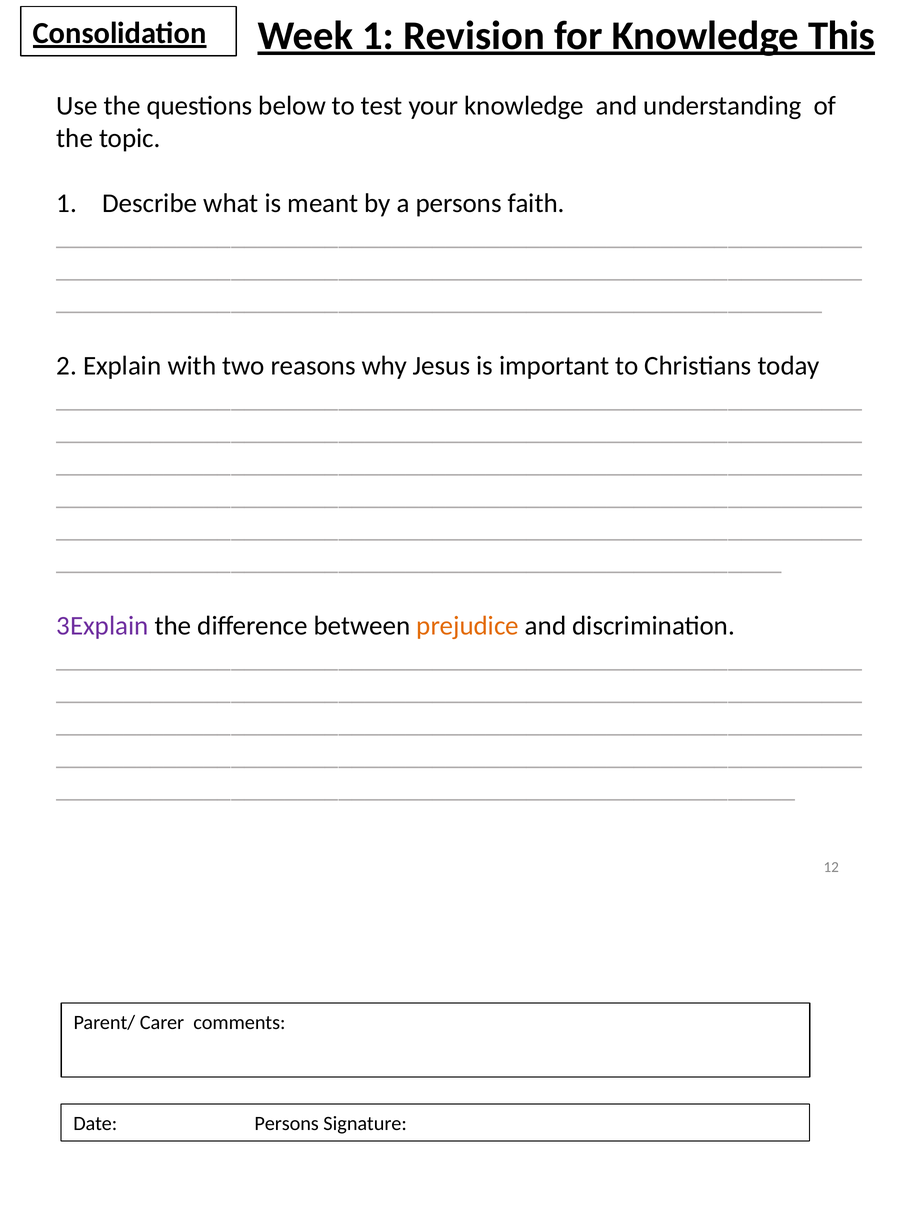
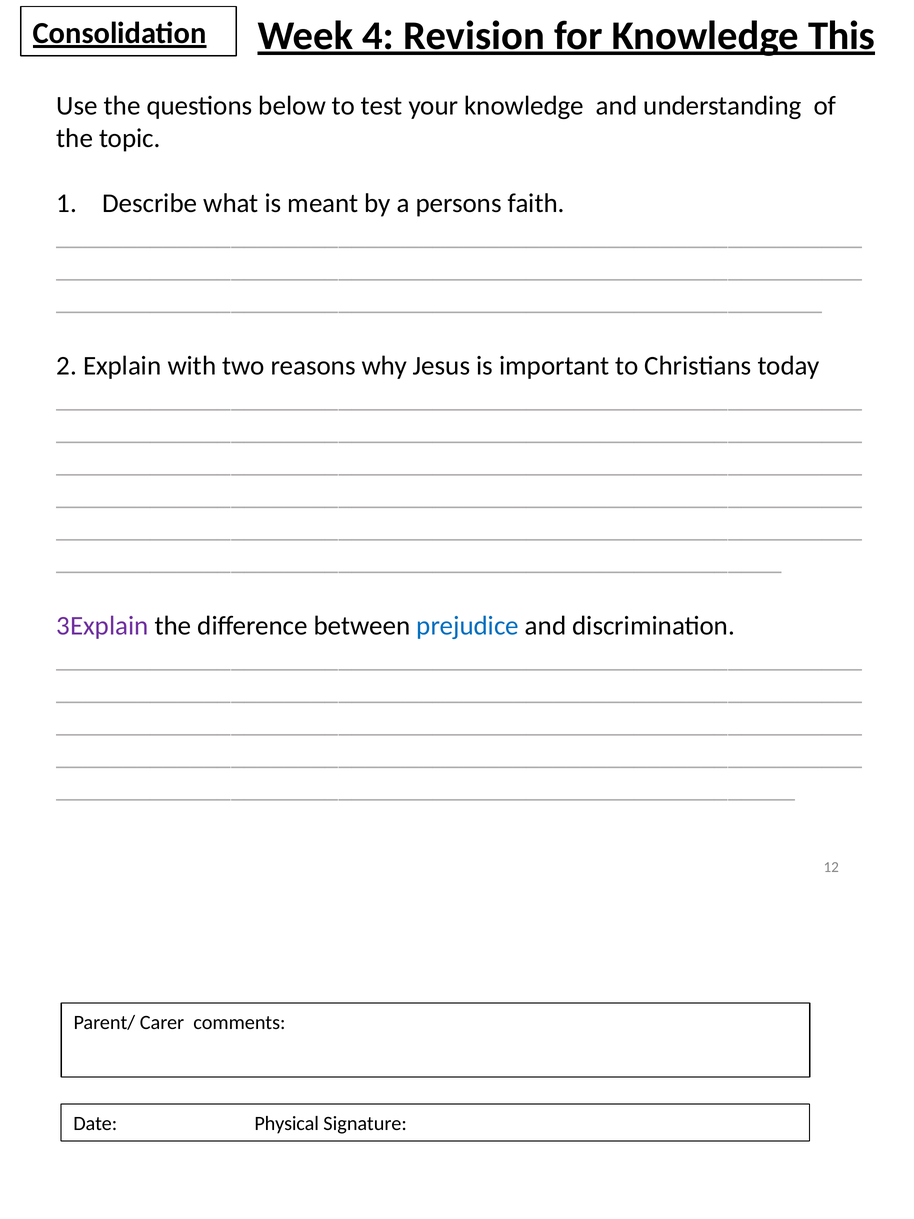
Week 1: 1 -> 4 (378, 36)
prejudice colour: orange -> blue (468, 625)
Date Persons: Persons -> Physical (287, 1123)
